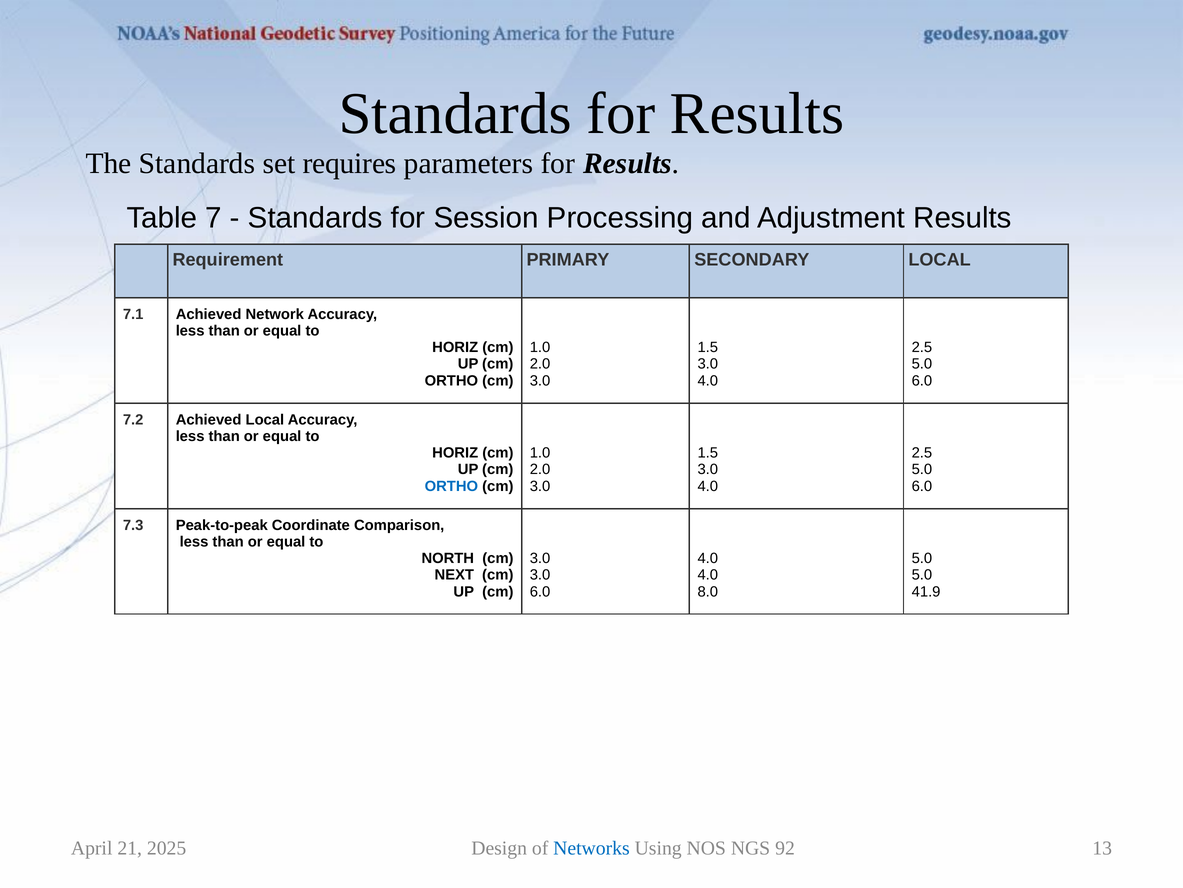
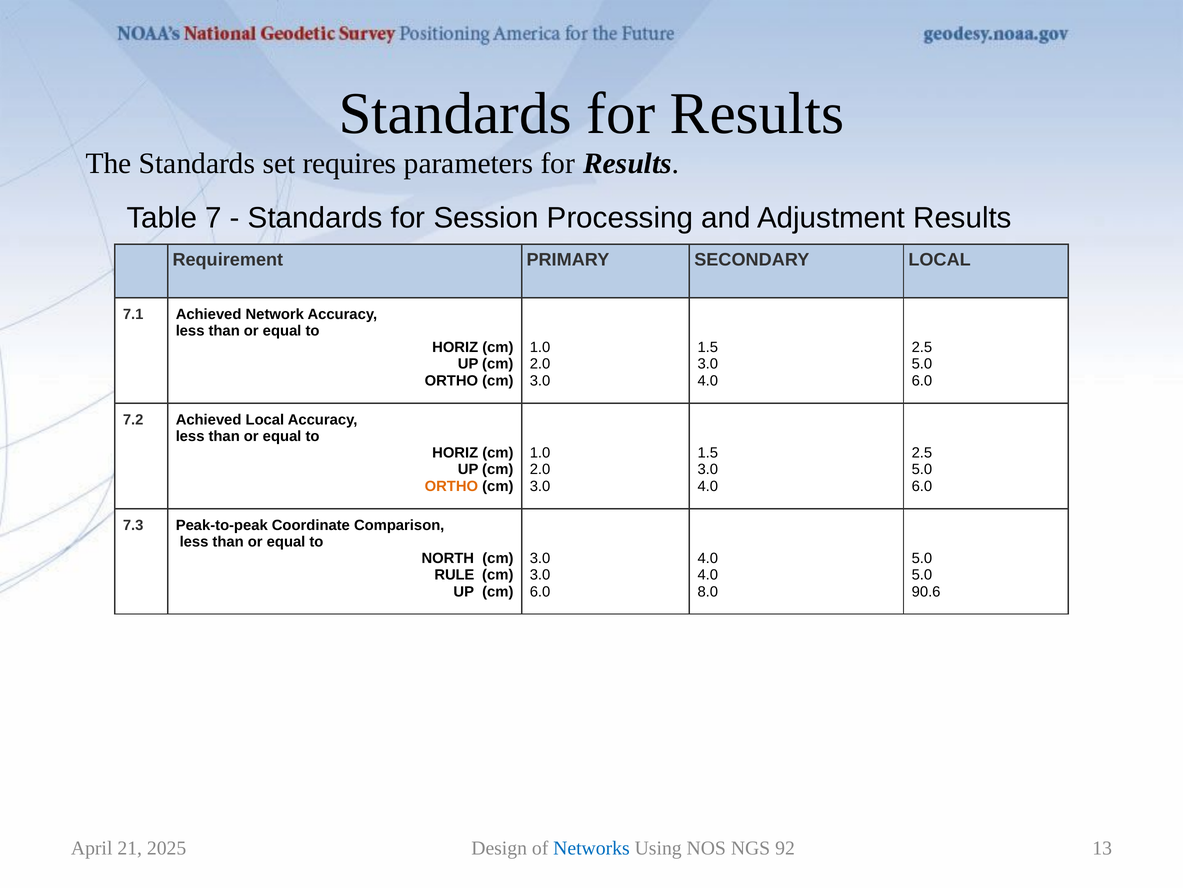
ORTHO colour: blue -> orange (451, 486)
NEXT: NEXT -> RULE (454, 575)
41.9: 41.9 -> 90.6 (926, 591)
